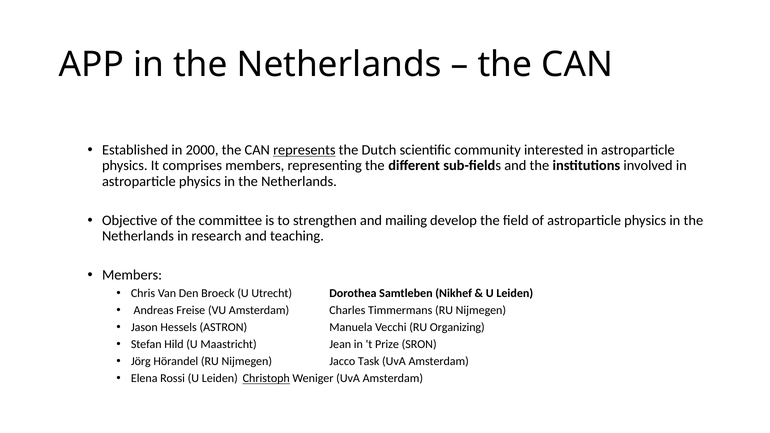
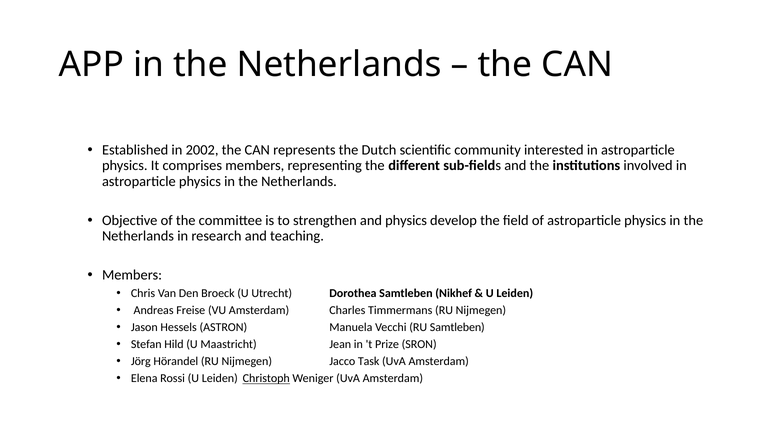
2000: 2000 -> 2002 (202, 150)
represents underline: present -> none (304, 150)
and mailing: mailing -> physics (406, 220)
RU Organizing: Organizing -> Samtleben (457, 328)
